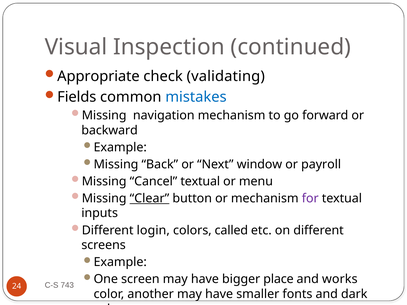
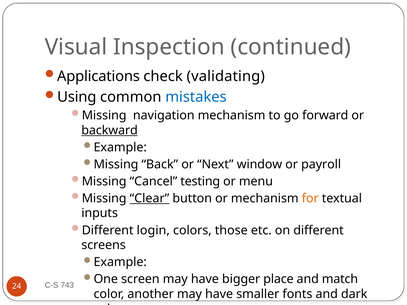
Appropriate: Appropriate -> Applications (98, 76)
Fields: Fields -> Using (77, 97)
backward underline: none -> present (110, 130)
Cancel textual: textual -> testing (200, 181)
for colour: purple -> orange (310, 198)
called: called -> those (231, 230)
works: works -> match (340, 279)
